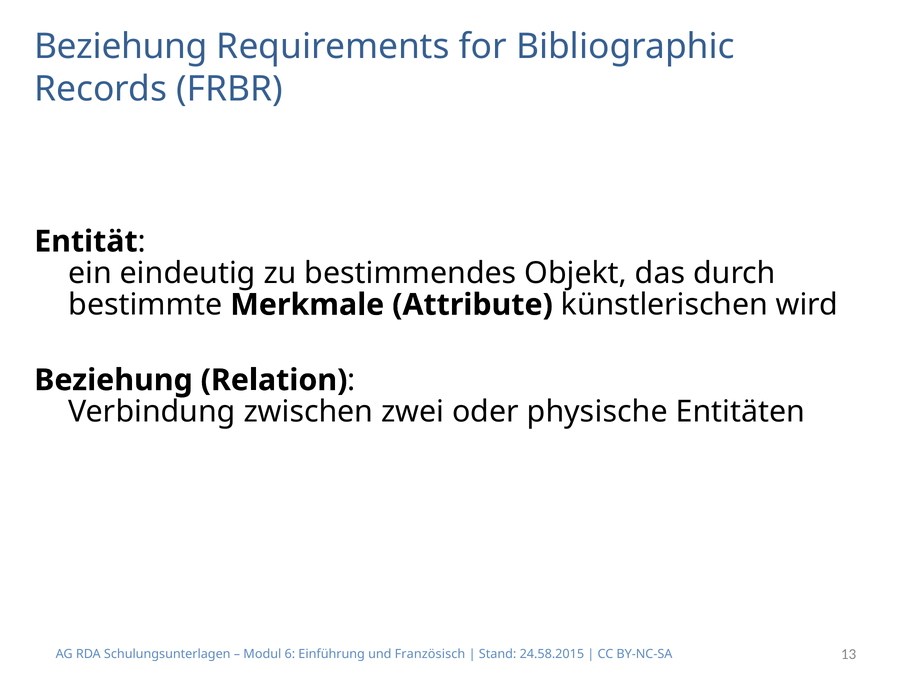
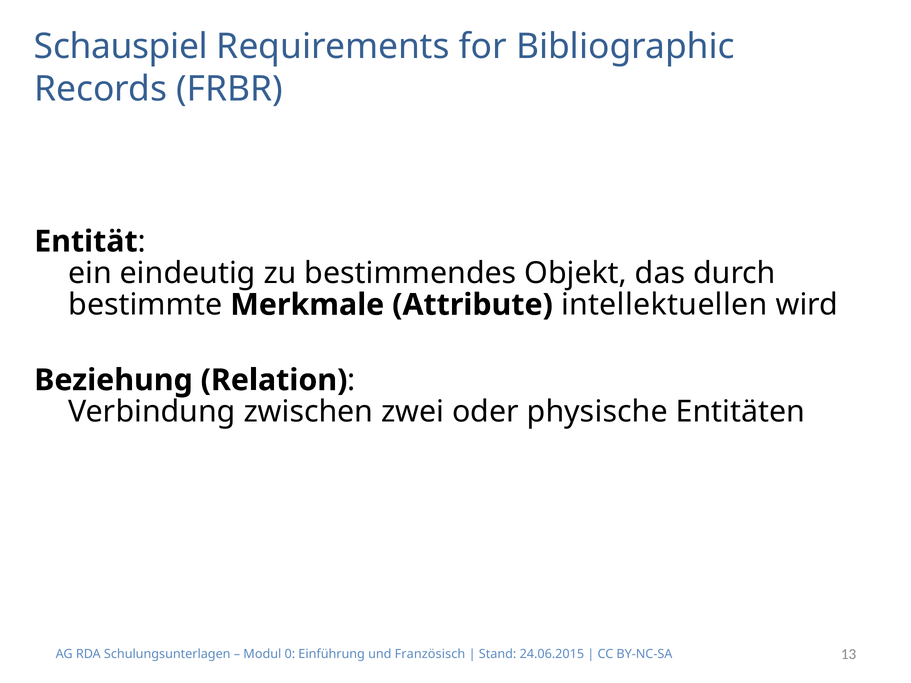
Beziehung: Beziehung -> Schauspiel (121, 46)
künstlerischen: künstlerischen -> intellektuellen (664, 305)
6: 6 -> 0 (290, 654)
24.58.2015: 24.58.2015 -> 24.06.2015 (552, 654)
